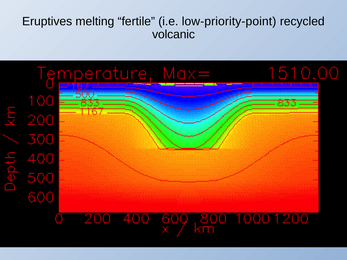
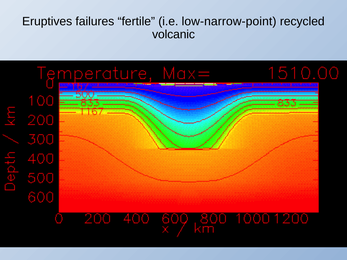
melting: melting -> failures (95, 21)
low-priority-point: low-priority-point -> low-narrow-point (229, 21)
